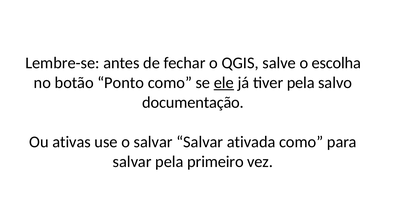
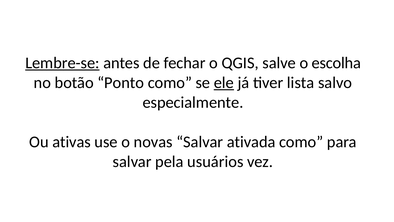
Lembre-se underline: none -> present (62, 63)
tiver pela: pela -> lista (301, 83)
documentação: documentação -> especialmente (193, 102)
o salvar: salvar -> novas (153, 142)
primeiro: primeiro -> usuários (215, 161)
